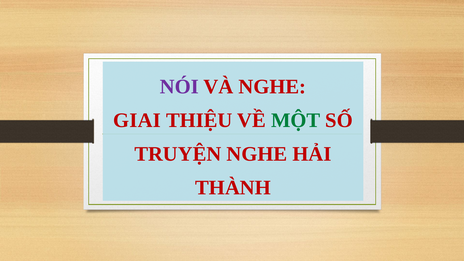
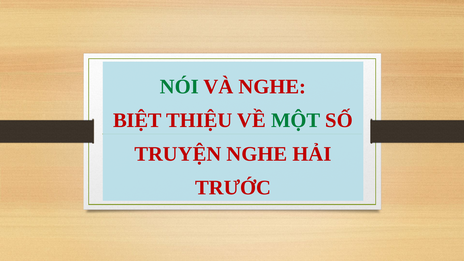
NÓI colour: purple -> green (179, 87)
GIAI: GIAI -> BIỆT (137, 120)
THÀNH: THÀNH -> TRƯỚC (233, 188)
